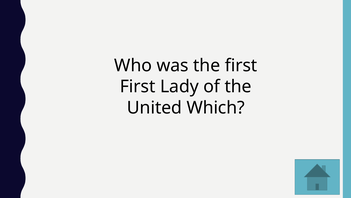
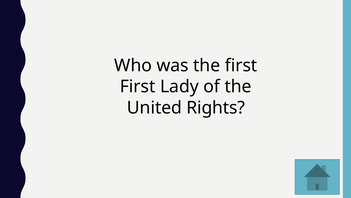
Which: Which -> Rights (216, 107)
